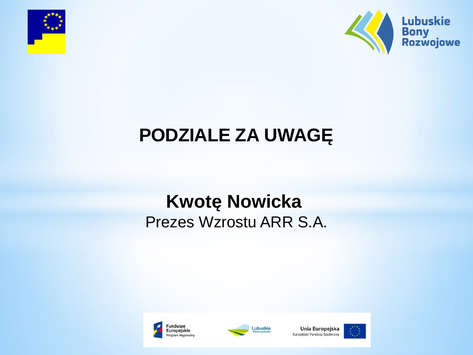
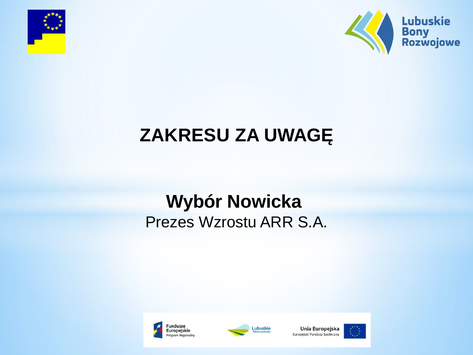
PODZIALE: PODZIALE -> ZAKRESU (185, 135)
Kwotę: Kwotę -> Wybór (194, 202)
